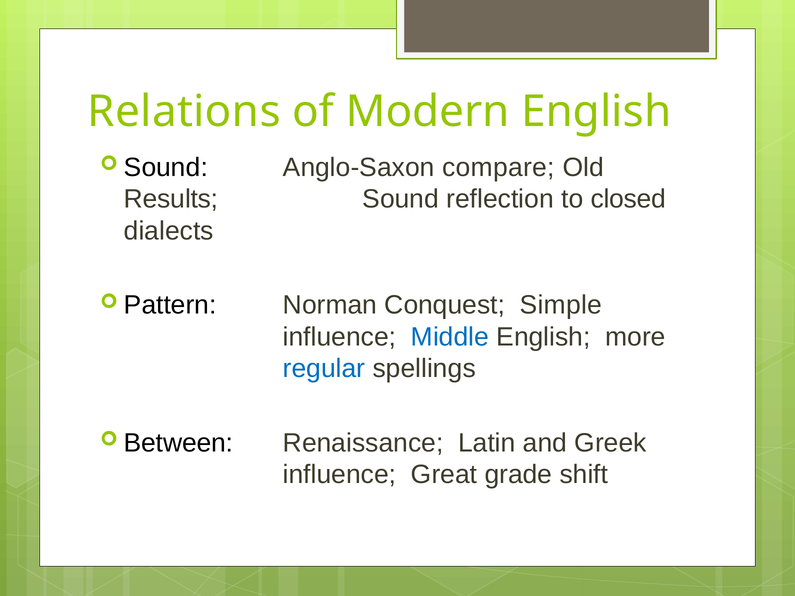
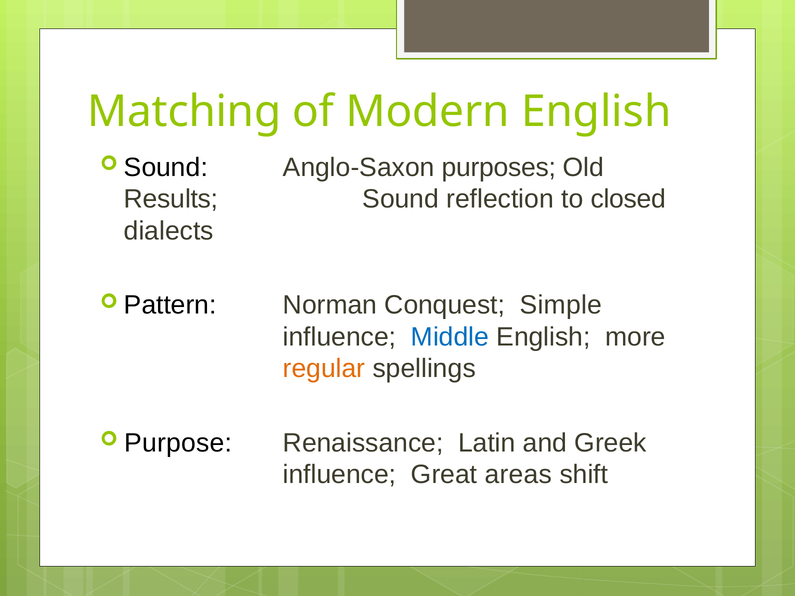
Relations: Relations -> Matching (184, 112)
compare: compare -> purposes (499, 167)
regular colour: blue -> orange (324, 369)
Between: Between -> Purpose (178, 443)
grade: grade -> areas (518, 475)
